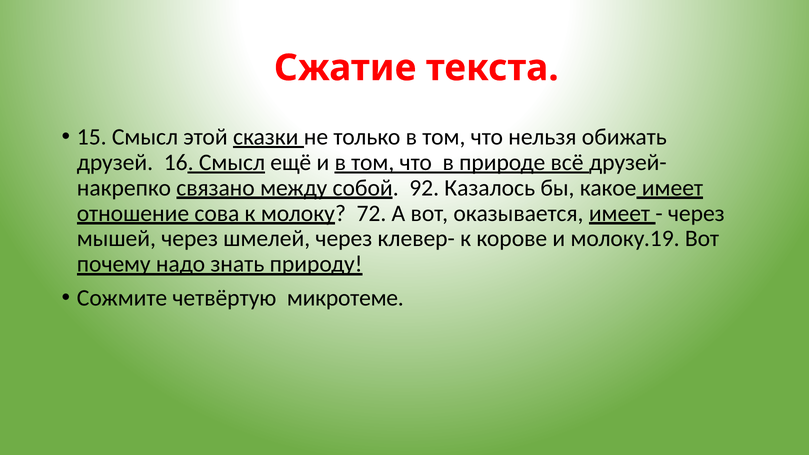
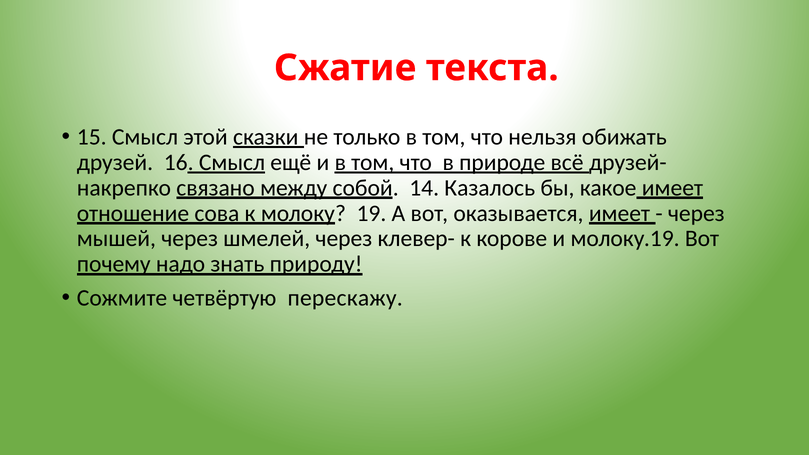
92: 92 -> 14 (424, 188)
72: 72 -> 19 (371, 213)
микротеме: микротеме -> перескажу (345, 298)
